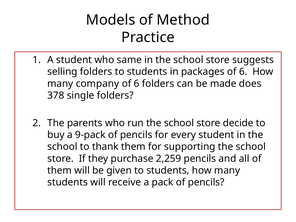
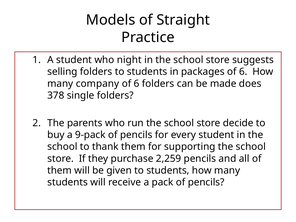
Method: Method -> Straight (183, 20)
same: same -> night (129, 60)
